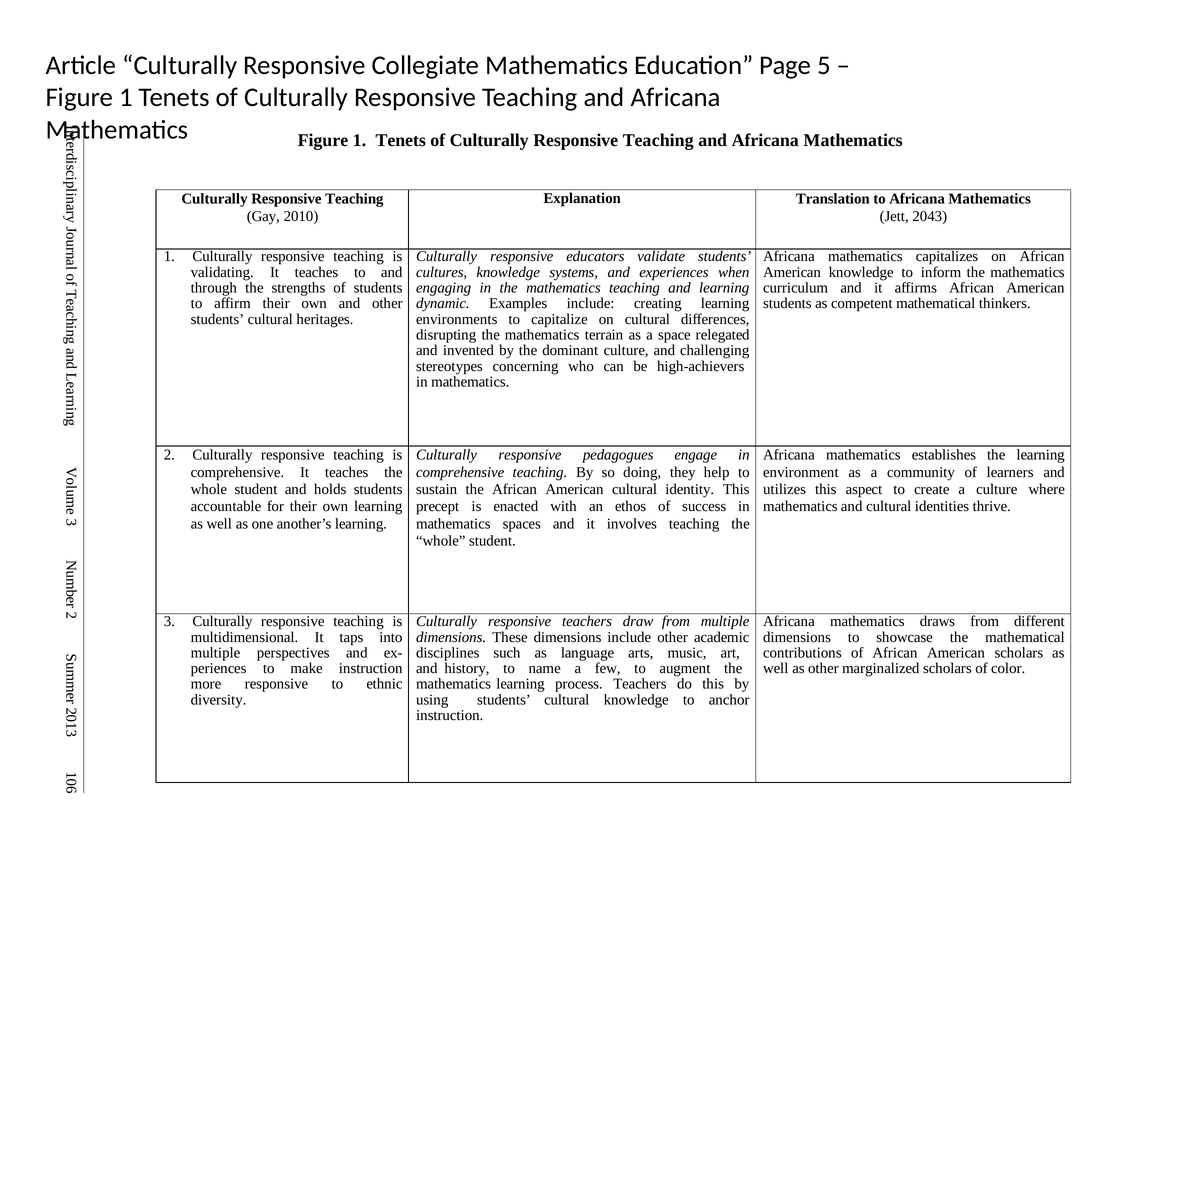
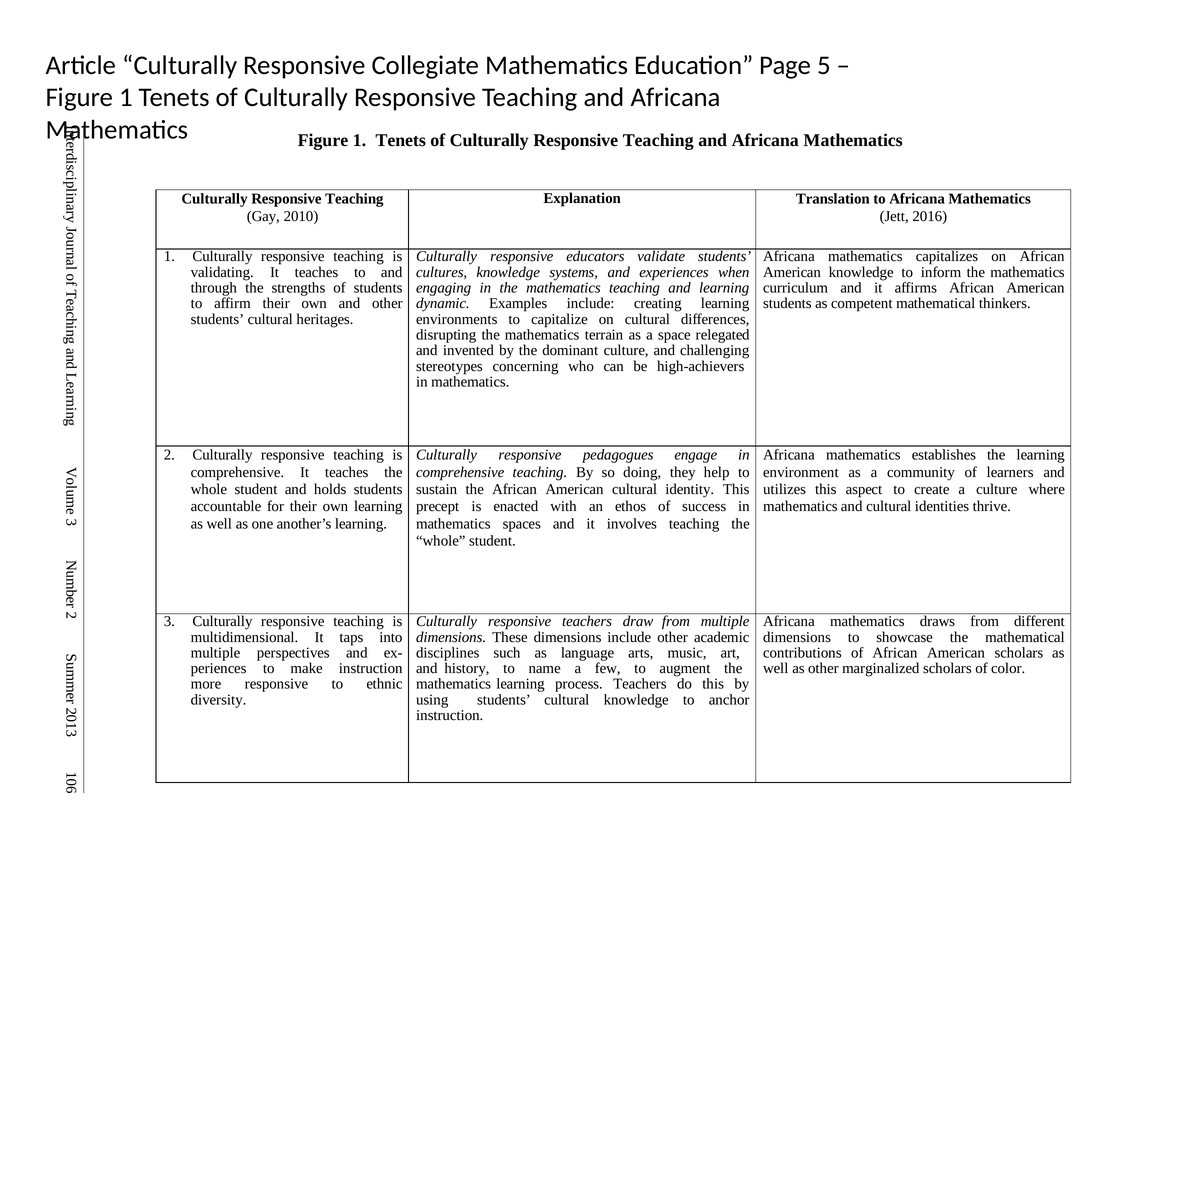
2043: 2043 -> 2016 (930, 216)
